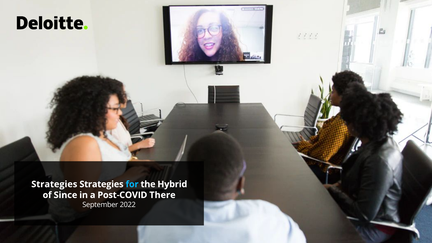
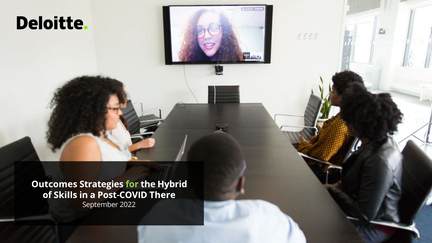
Strategies: Strategies -> Outcomes (54, 184)
for colour: light blue -> light green (132, 184)
Since: Since -> Skills (65, 195)
